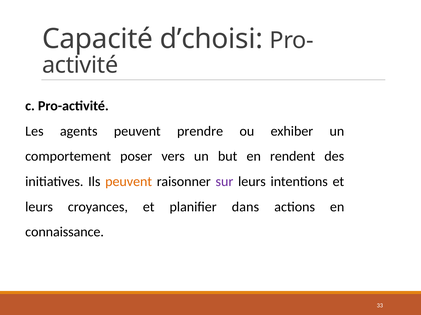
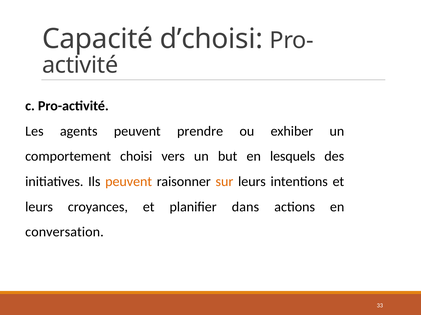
poser: poser -> choisi (136, 157)
rendent: rendent -> lesquels (293, 157)
sur colour: purple -> orange (224, 182)
connaissance: connaissance -> conversation (64, 232)
